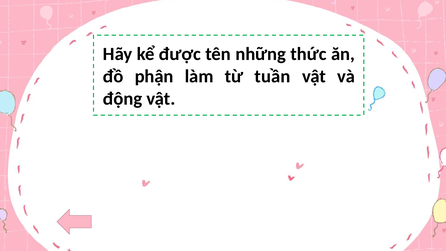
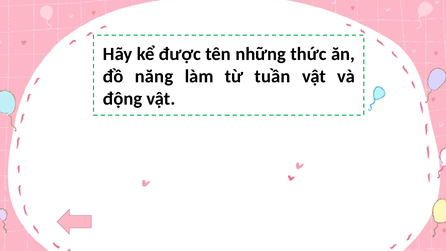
phận: phận -> năng (154, 76)
